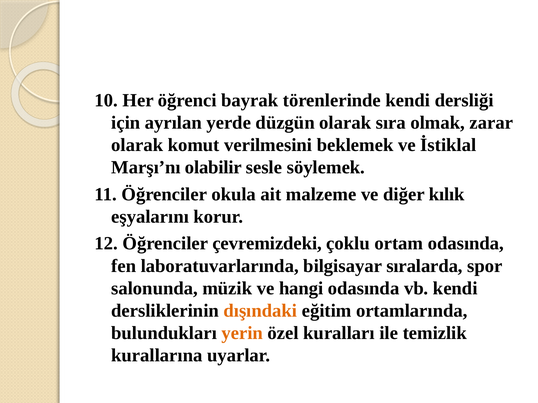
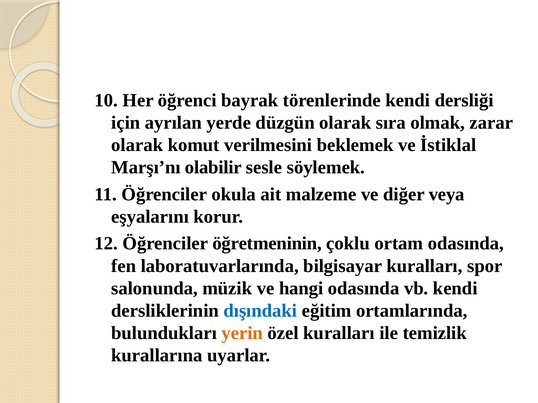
kılık: kılık -> veya (447, 194)
çevremizdeki: çevremizdeki -> öğretmeninin (267, 244)
bilgisayar sıralarda: sıralarda -> kuralları (424, 266)
dışındaki colour: orange -> blue (260, 311)
